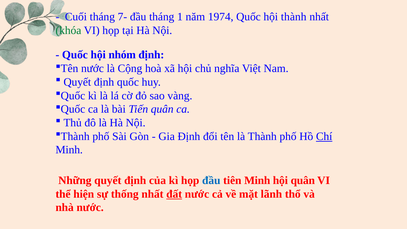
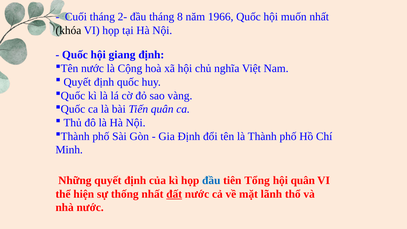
7-: 7- -> 2- (122, 17)
1: 1 -> 8 (180, 17)
1974: 1974 -> 1966 (221, 17)
hội thành: thành -> muốn (294, 17)
khóa colour: green -> black (68, 30)
nhóm: nhóm -> giang (122, 55)
Chí underline: present -> none (324, 136)
tiên Minh: Minh -> Tổng (257, 180)
